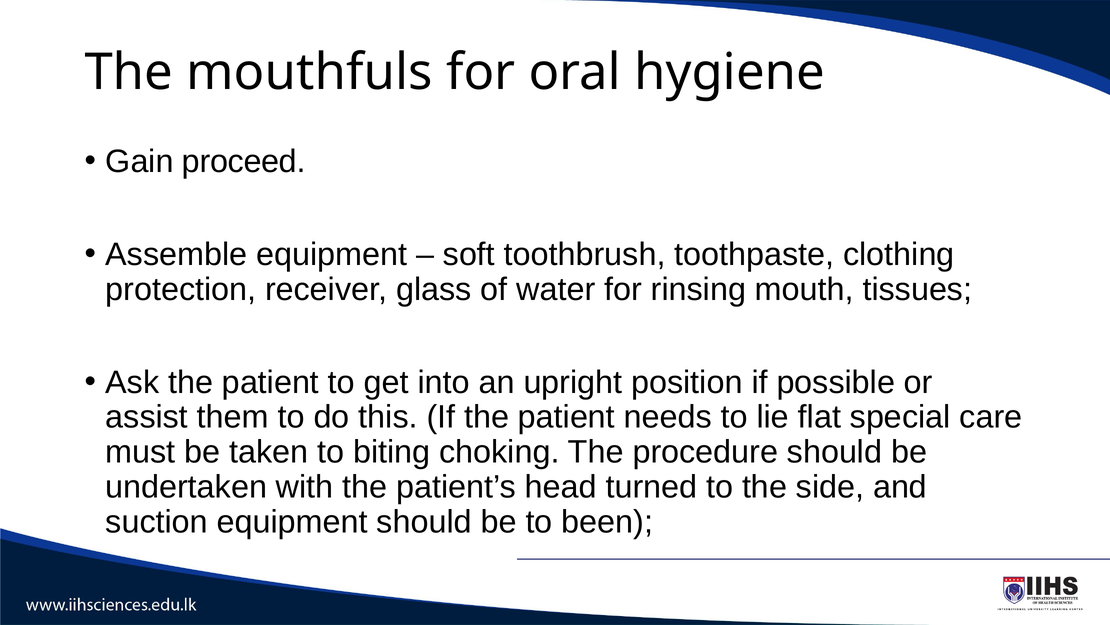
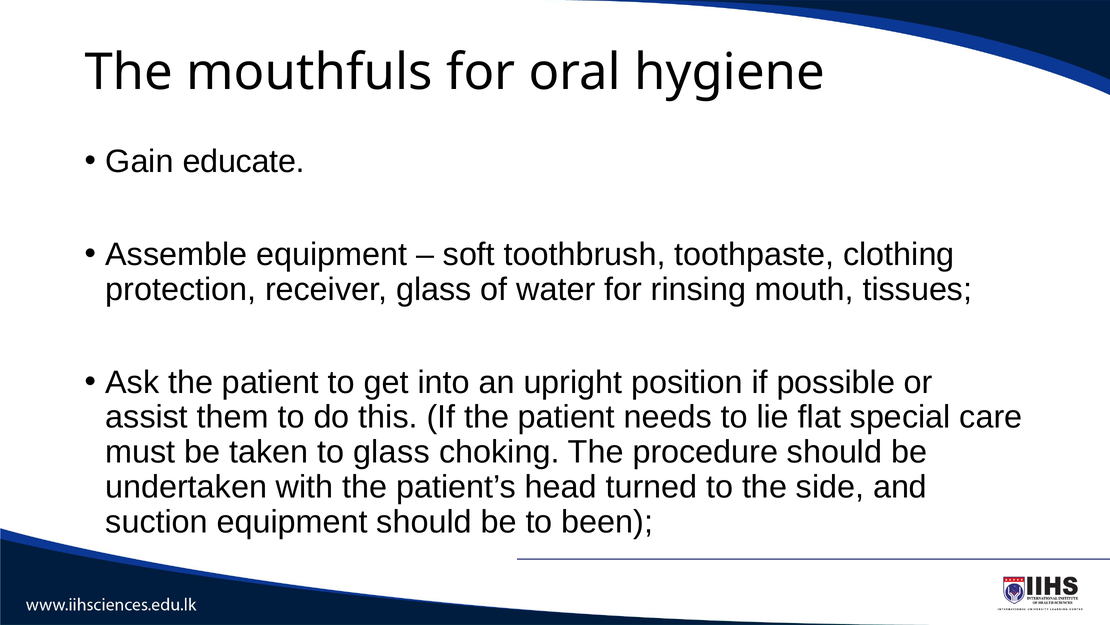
proceed: proceed -> educate (244, 161)
to biting: biting -> glass (392, 452)
